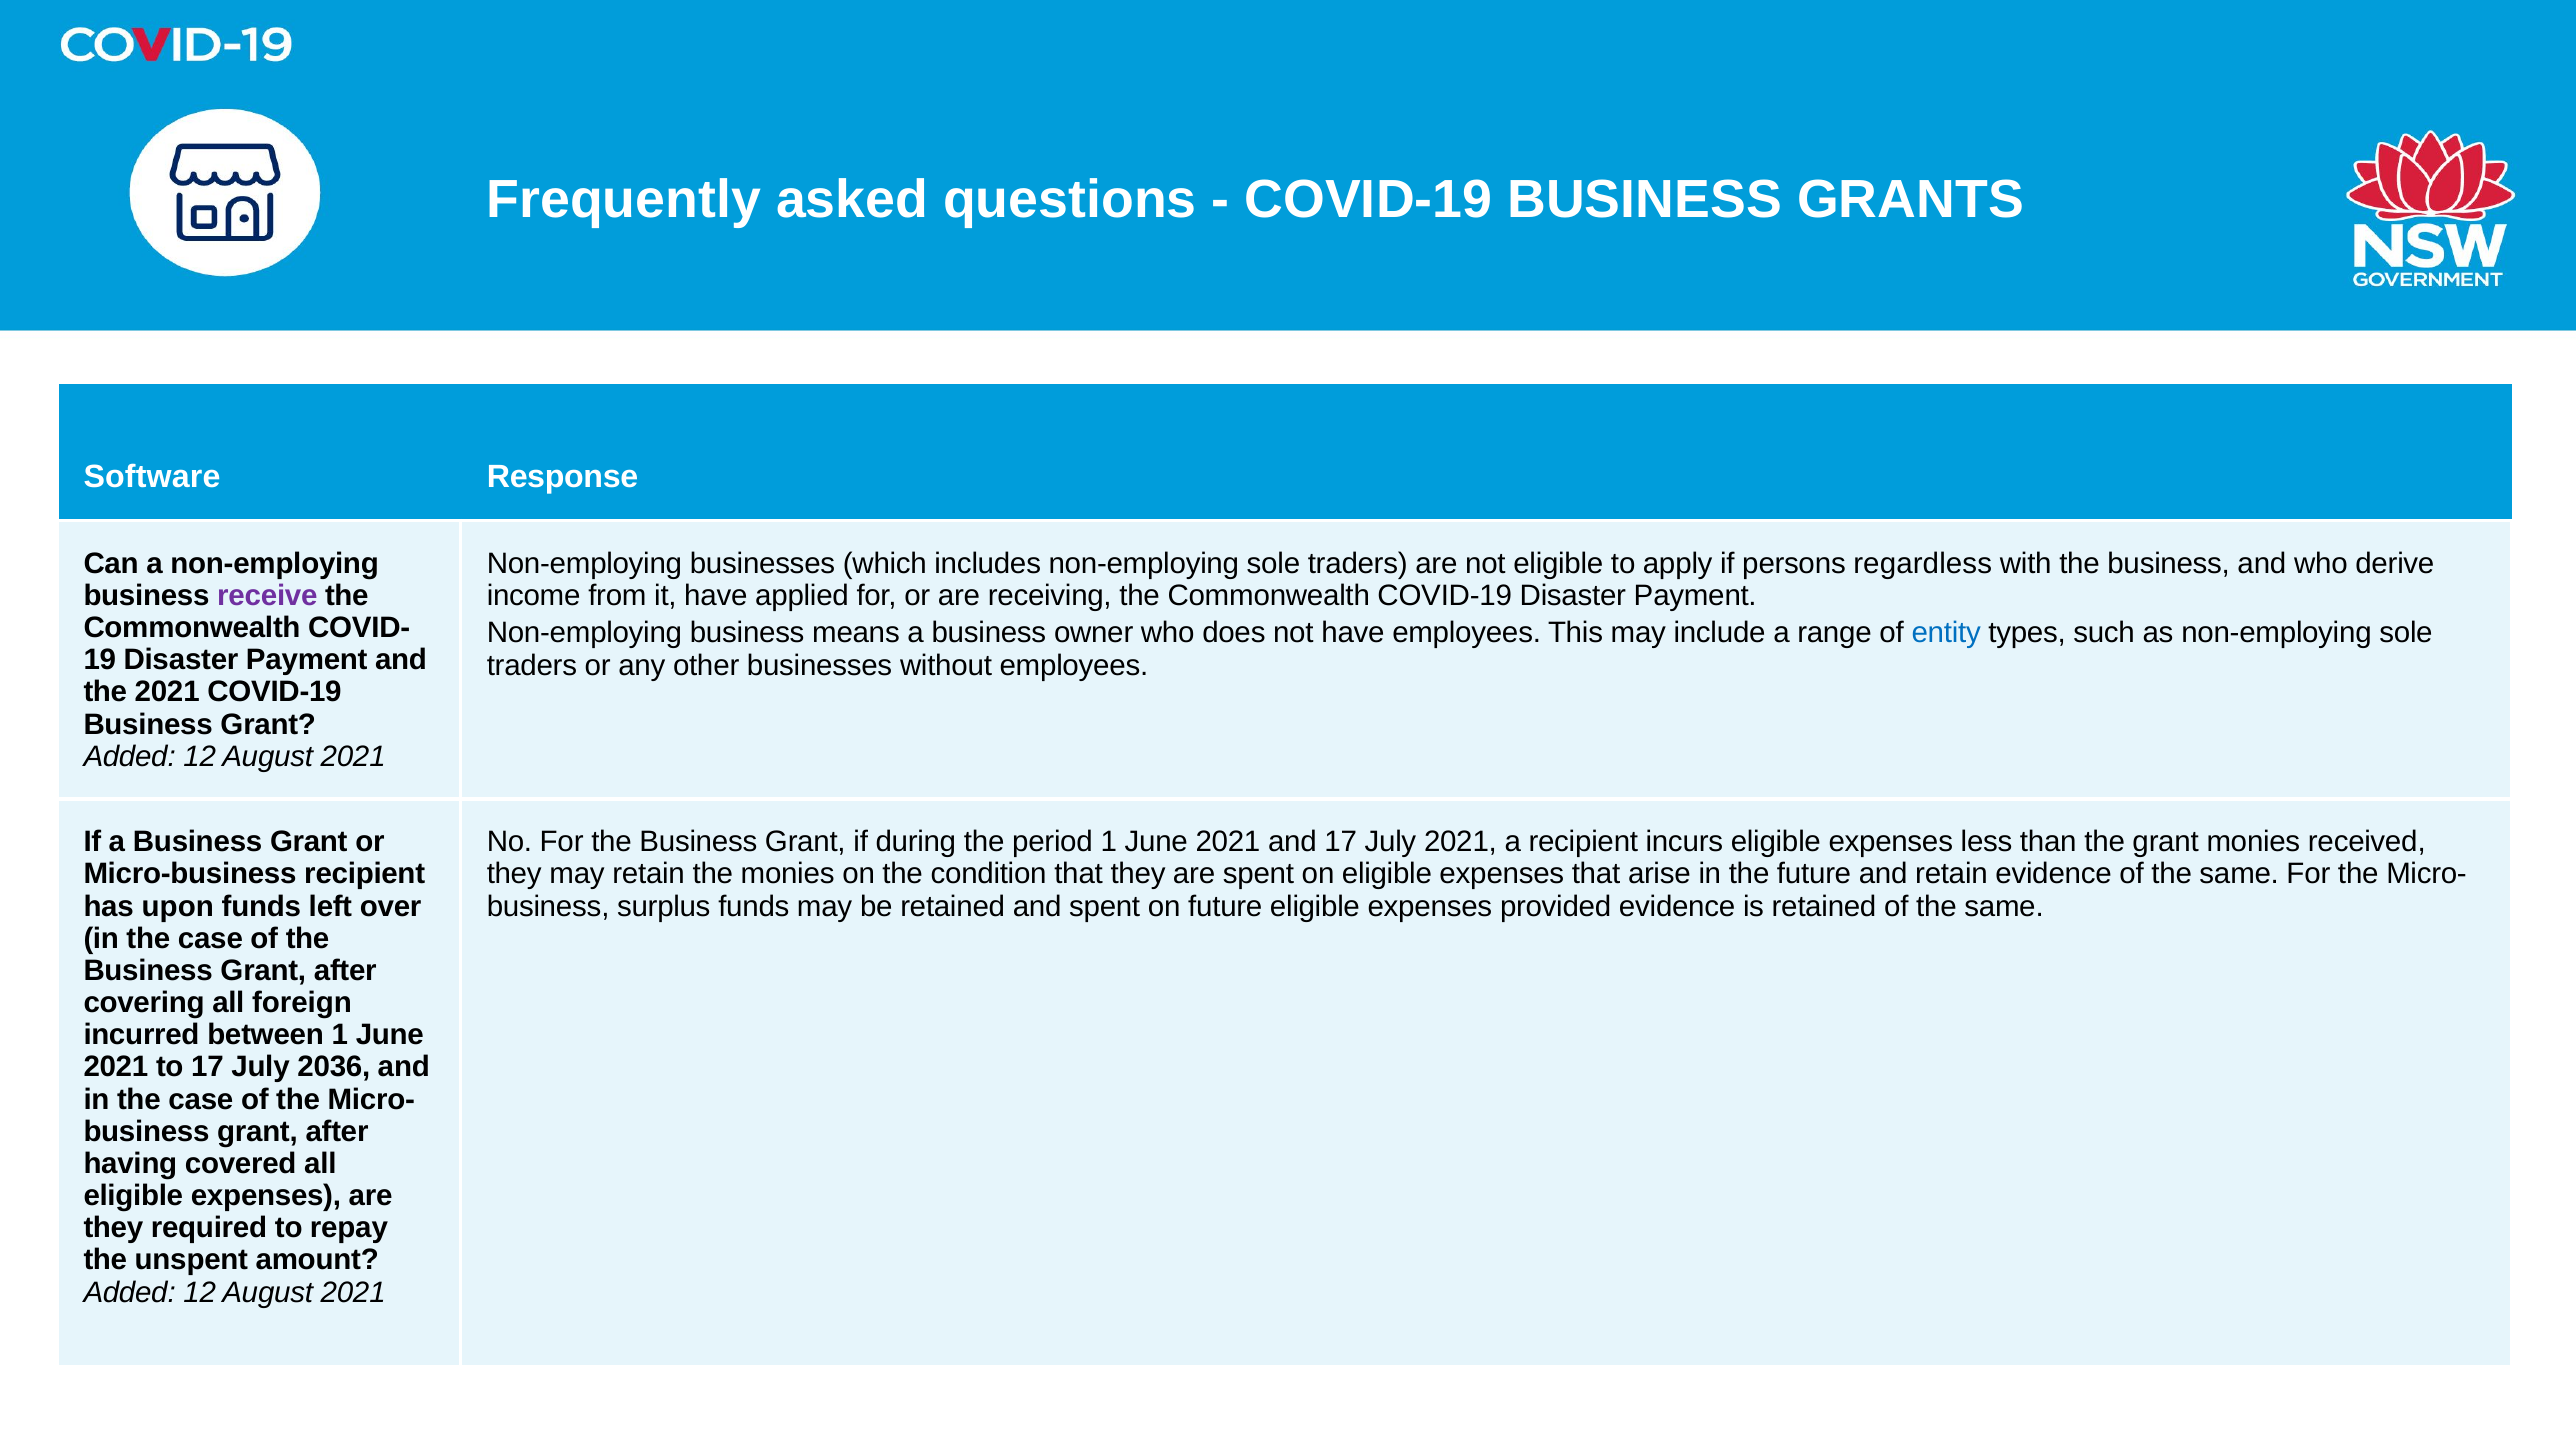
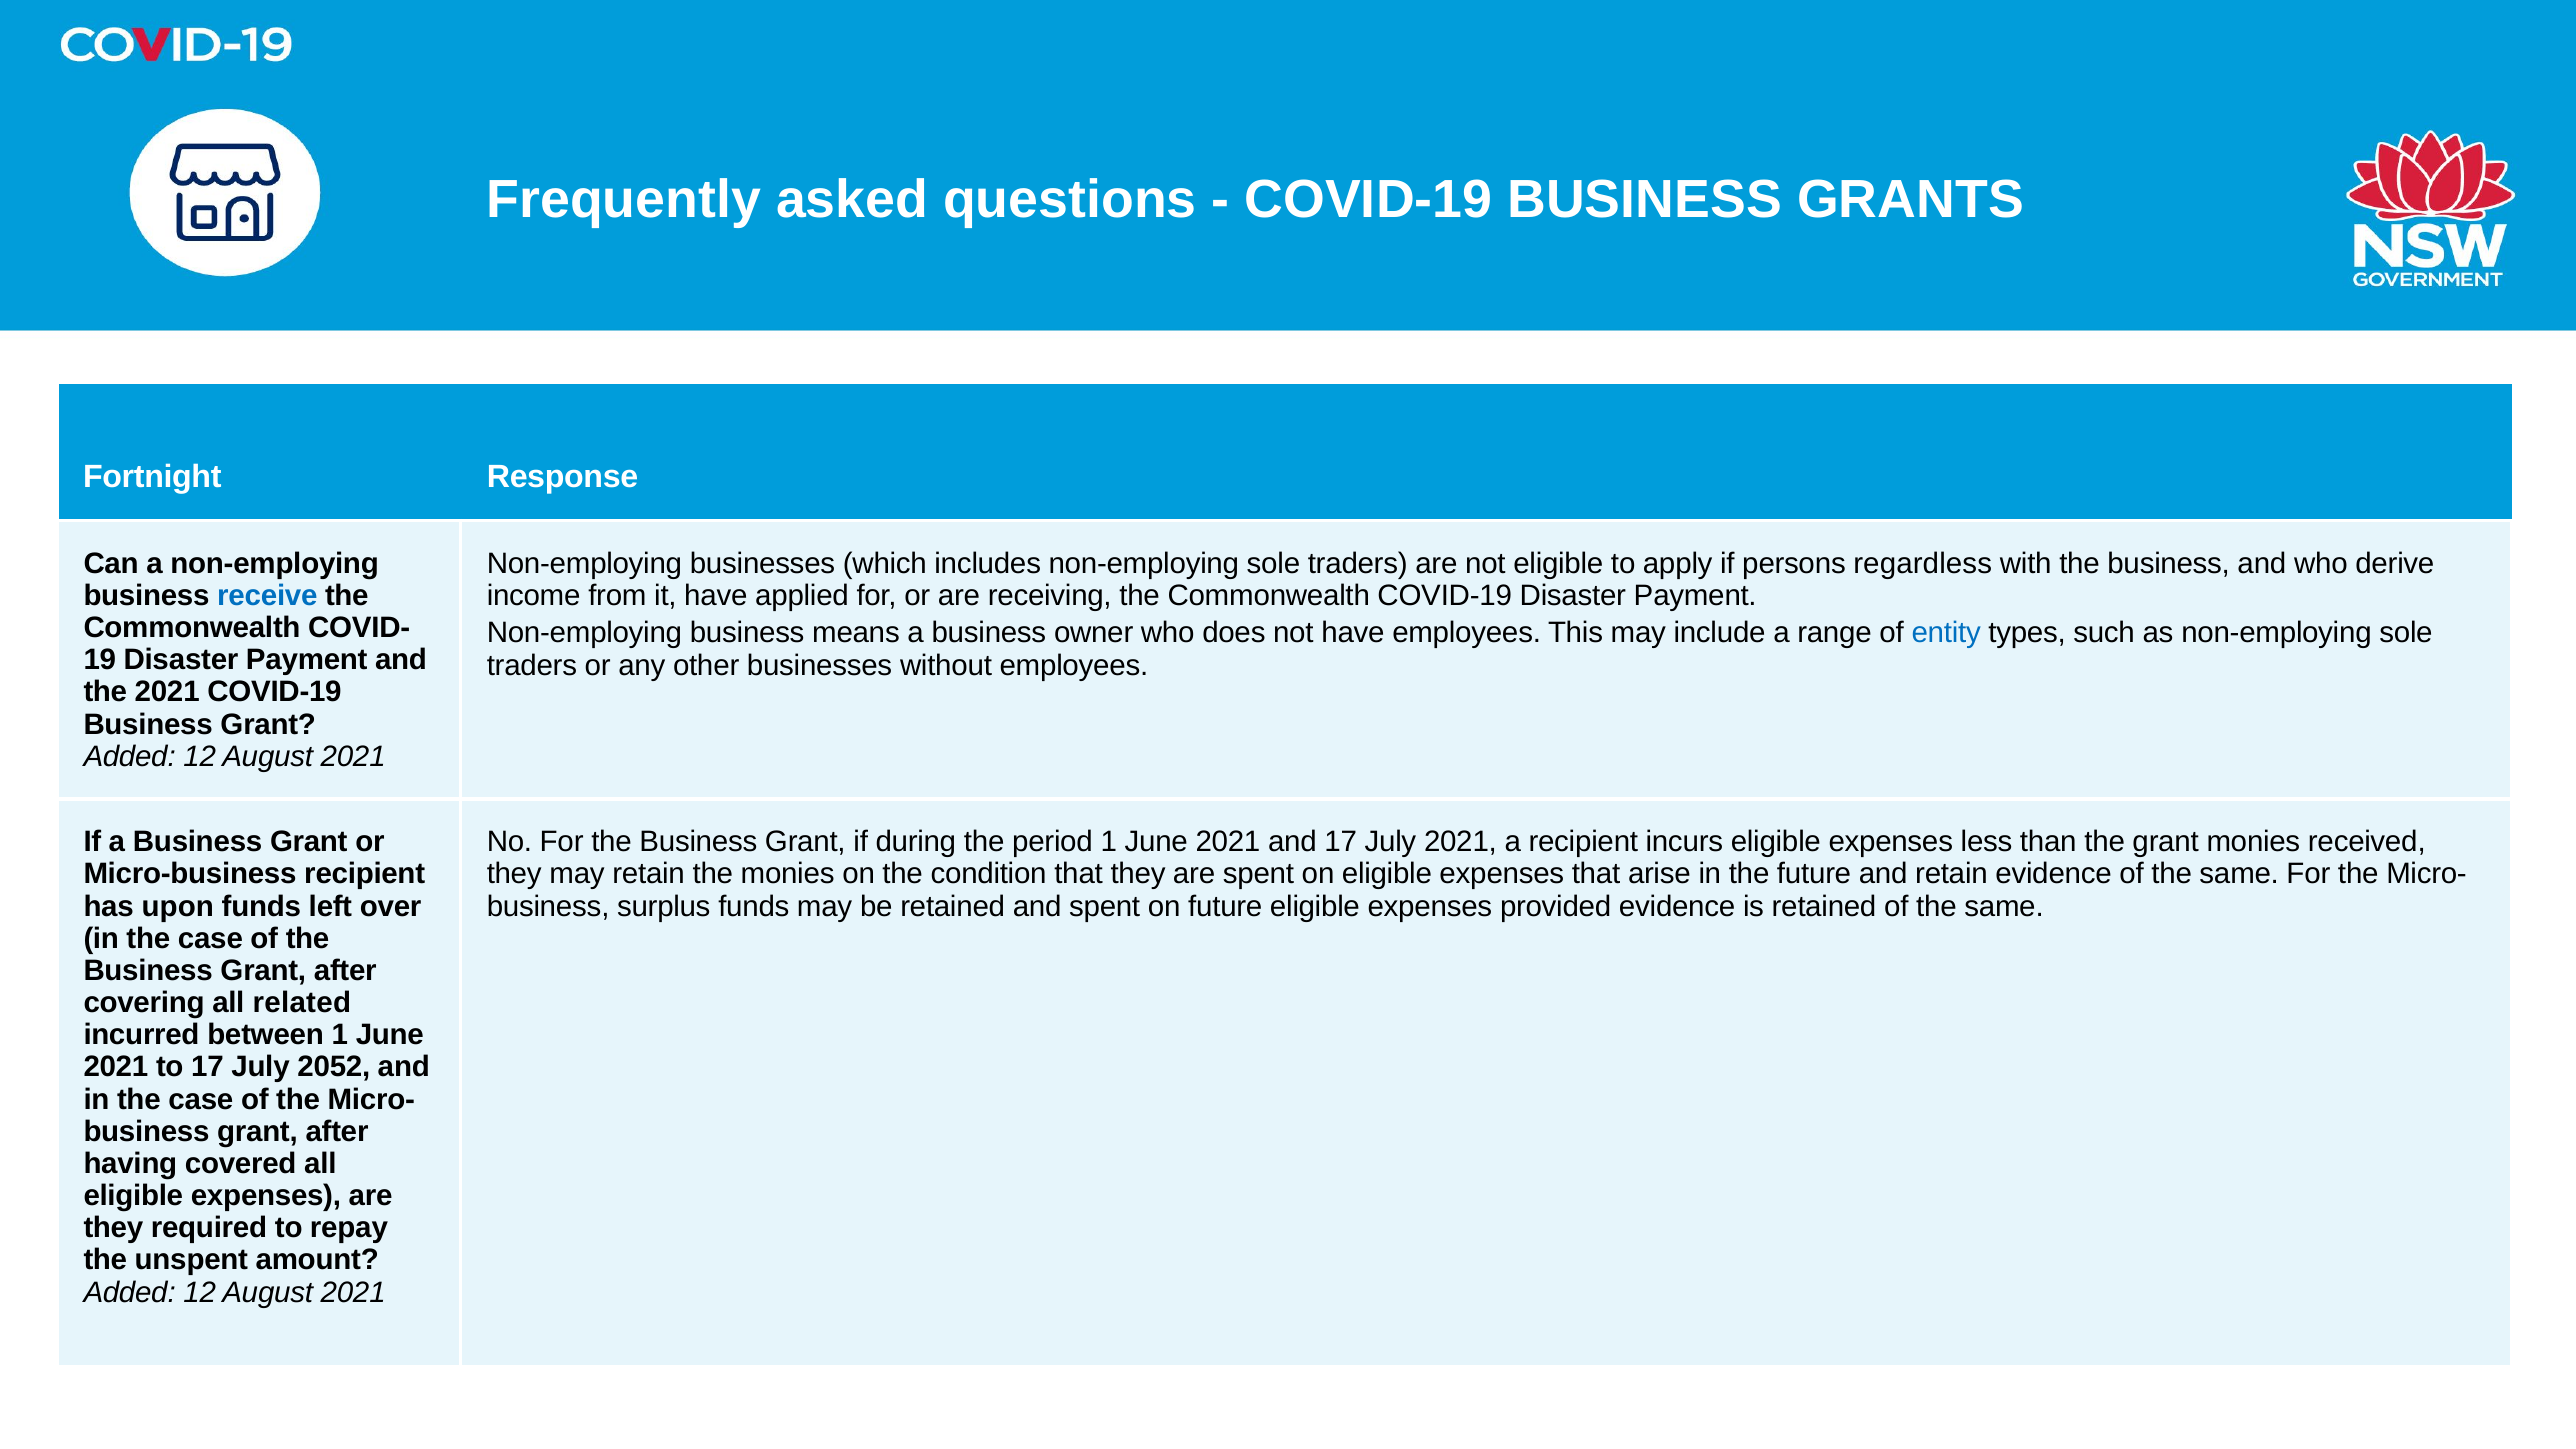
Software: Software -> Fortnight (152, 476)
receive colour: purple -> blue (267, 596)
foreign: foreign -> related (302, 1003)
2036: 2036 -> 2052 (334, 1067)
